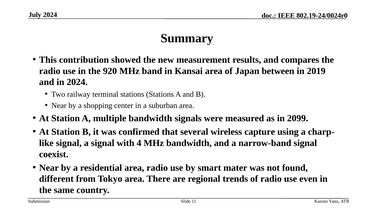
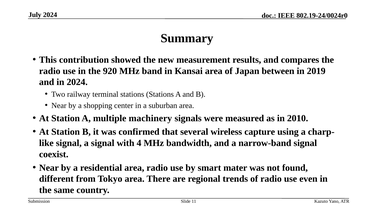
multiple bandwidth: bandwidth -> machinery (150, 118)
2099: 2099 -> 2010 (298, 118)
